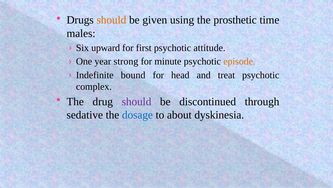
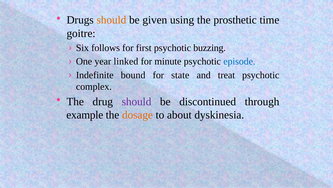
males: males -> goitre (81, 33)
upward: upward -> follows (106, 48)
attitude: attitude -> buzzing (210, 48)
strong: strong -> linked (126, 61)
episode colour: orange -> blue (239, 61)
head: head -> state (180, 75)
sedative: sedative -> example (85, 115)
dosage colour: blue -> orange (137, 115)
